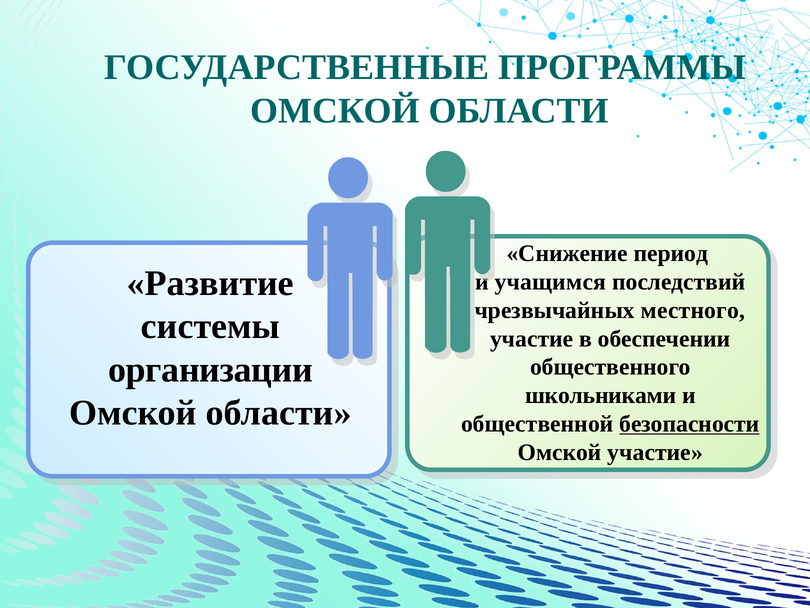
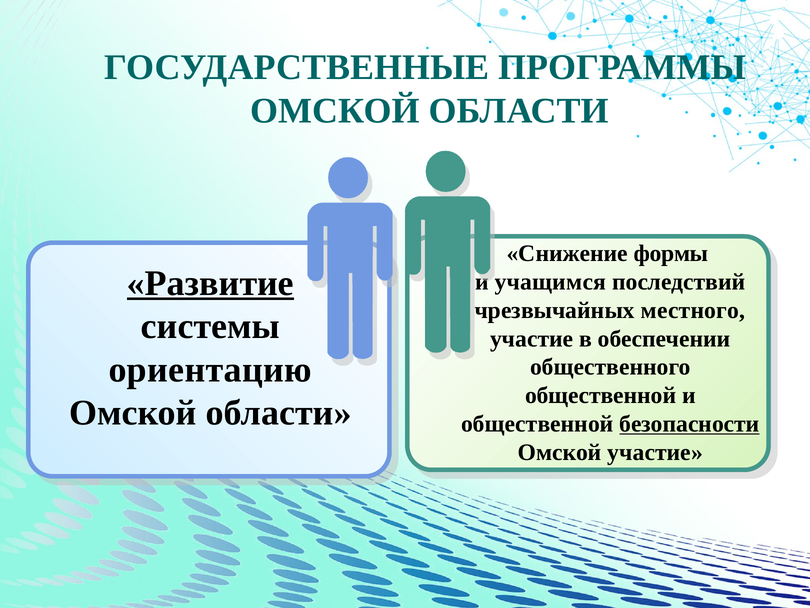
период: период -> формы (671, 253)
Развитие underline: none -> present (210, 283)
организации: организации -> ориентацию (210, 370)
школьниками: школьниками -> общественной (601, 395)
